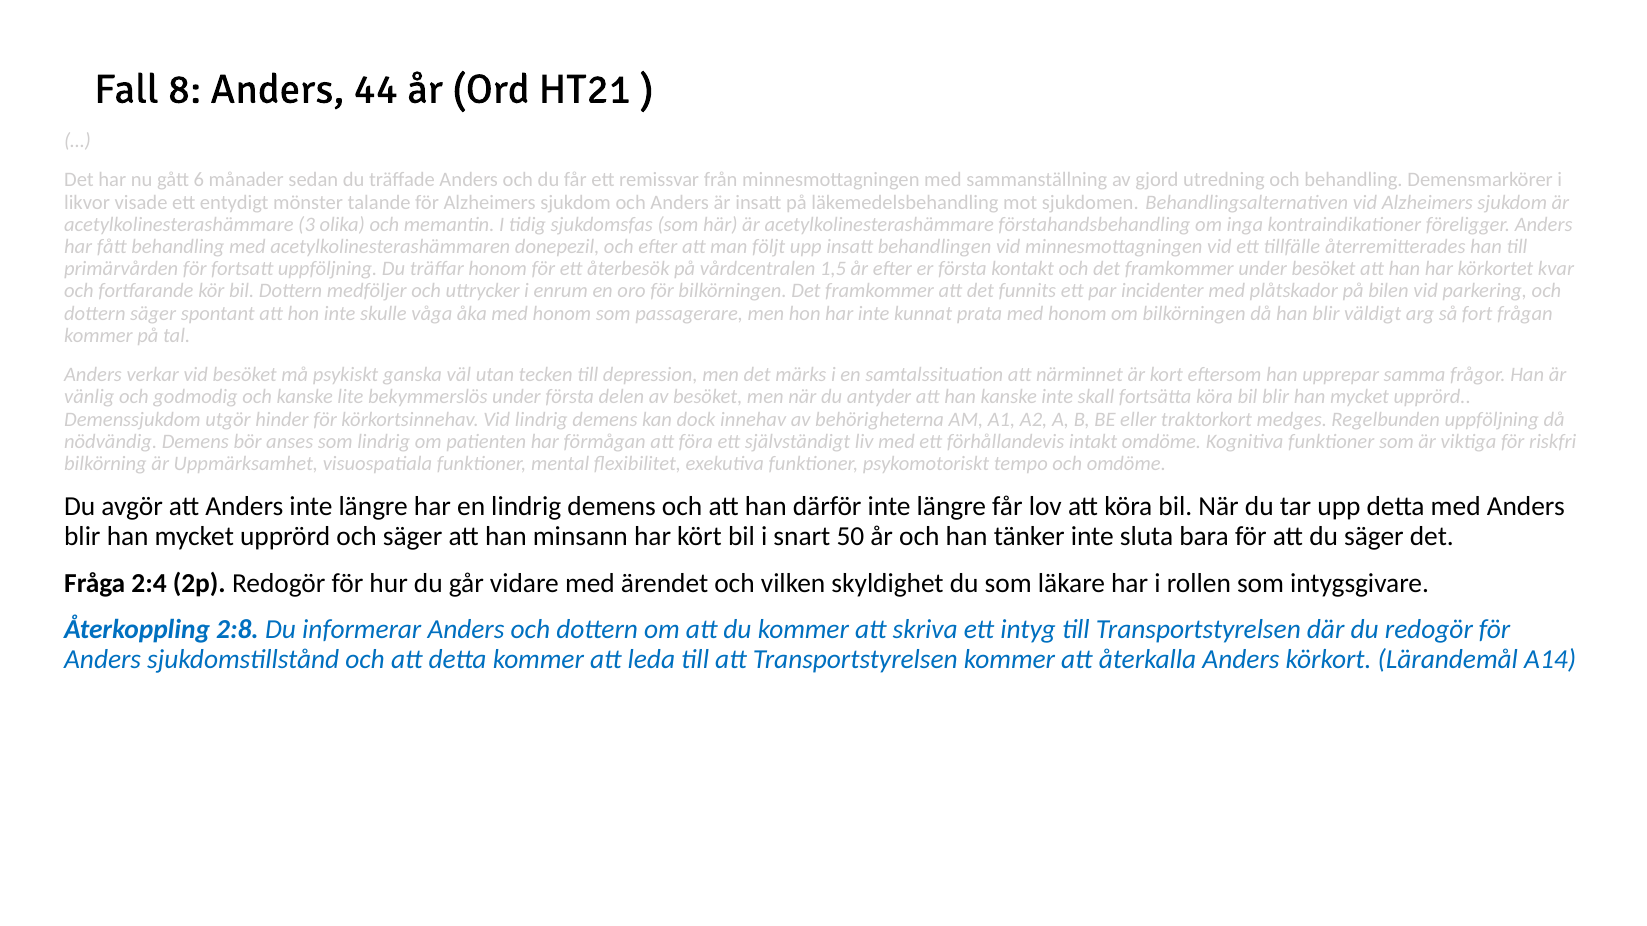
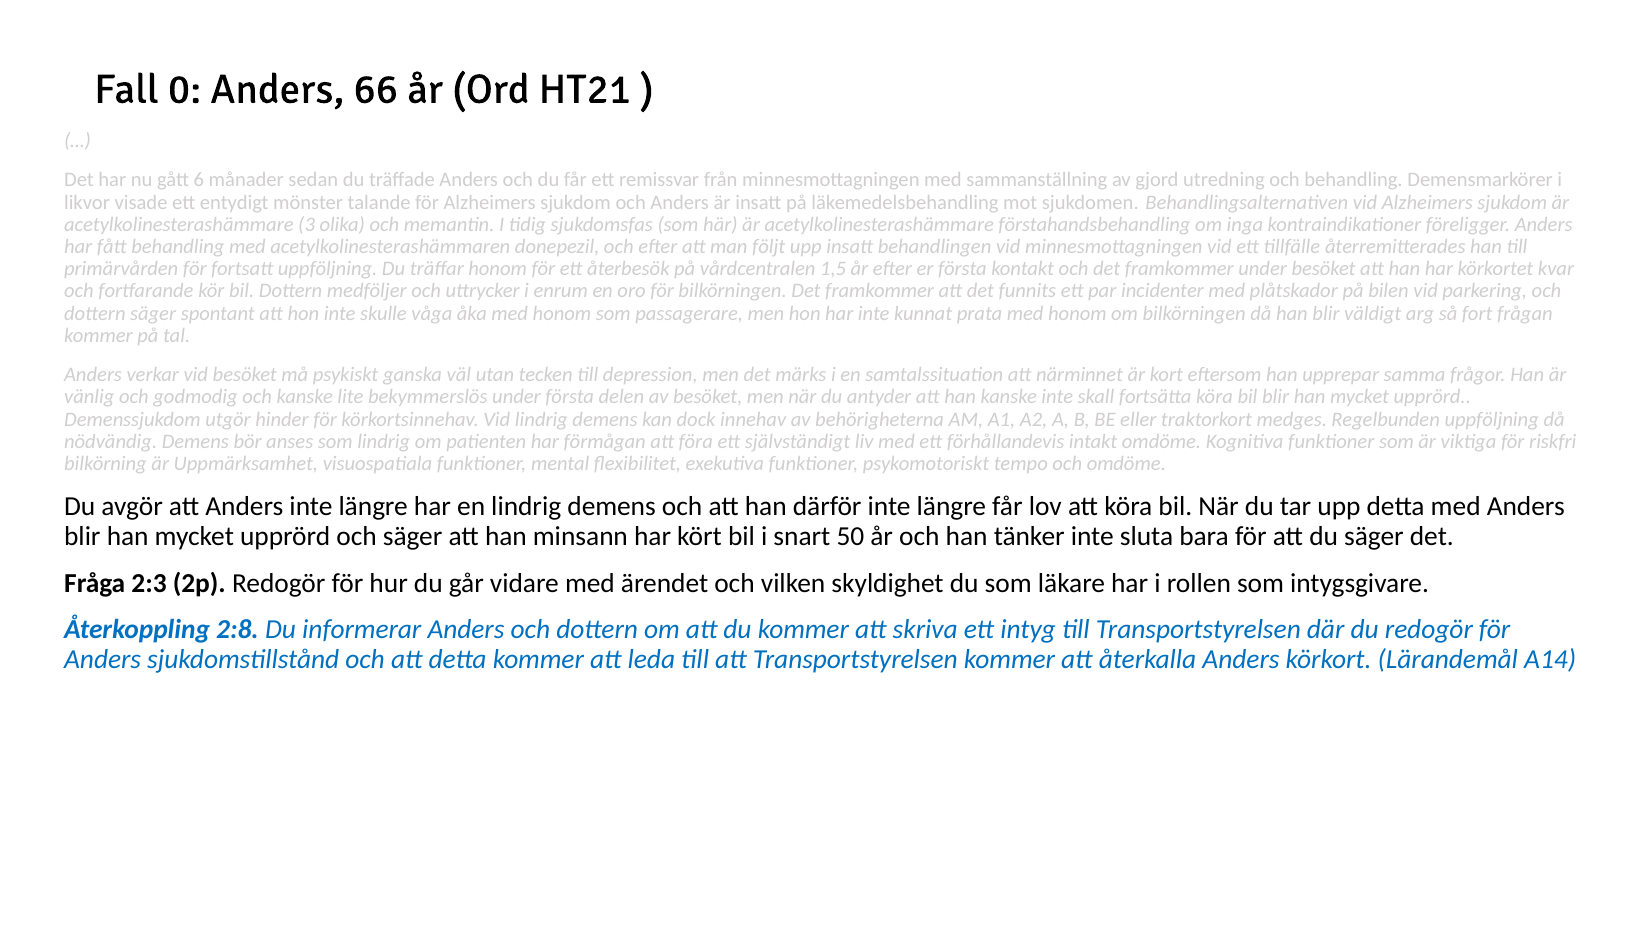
8: 8 -> 0 (185, 89)
44: 44 -> 66 (376, 89)
2:4: 2:4 -> 2:3 (149, 583)
